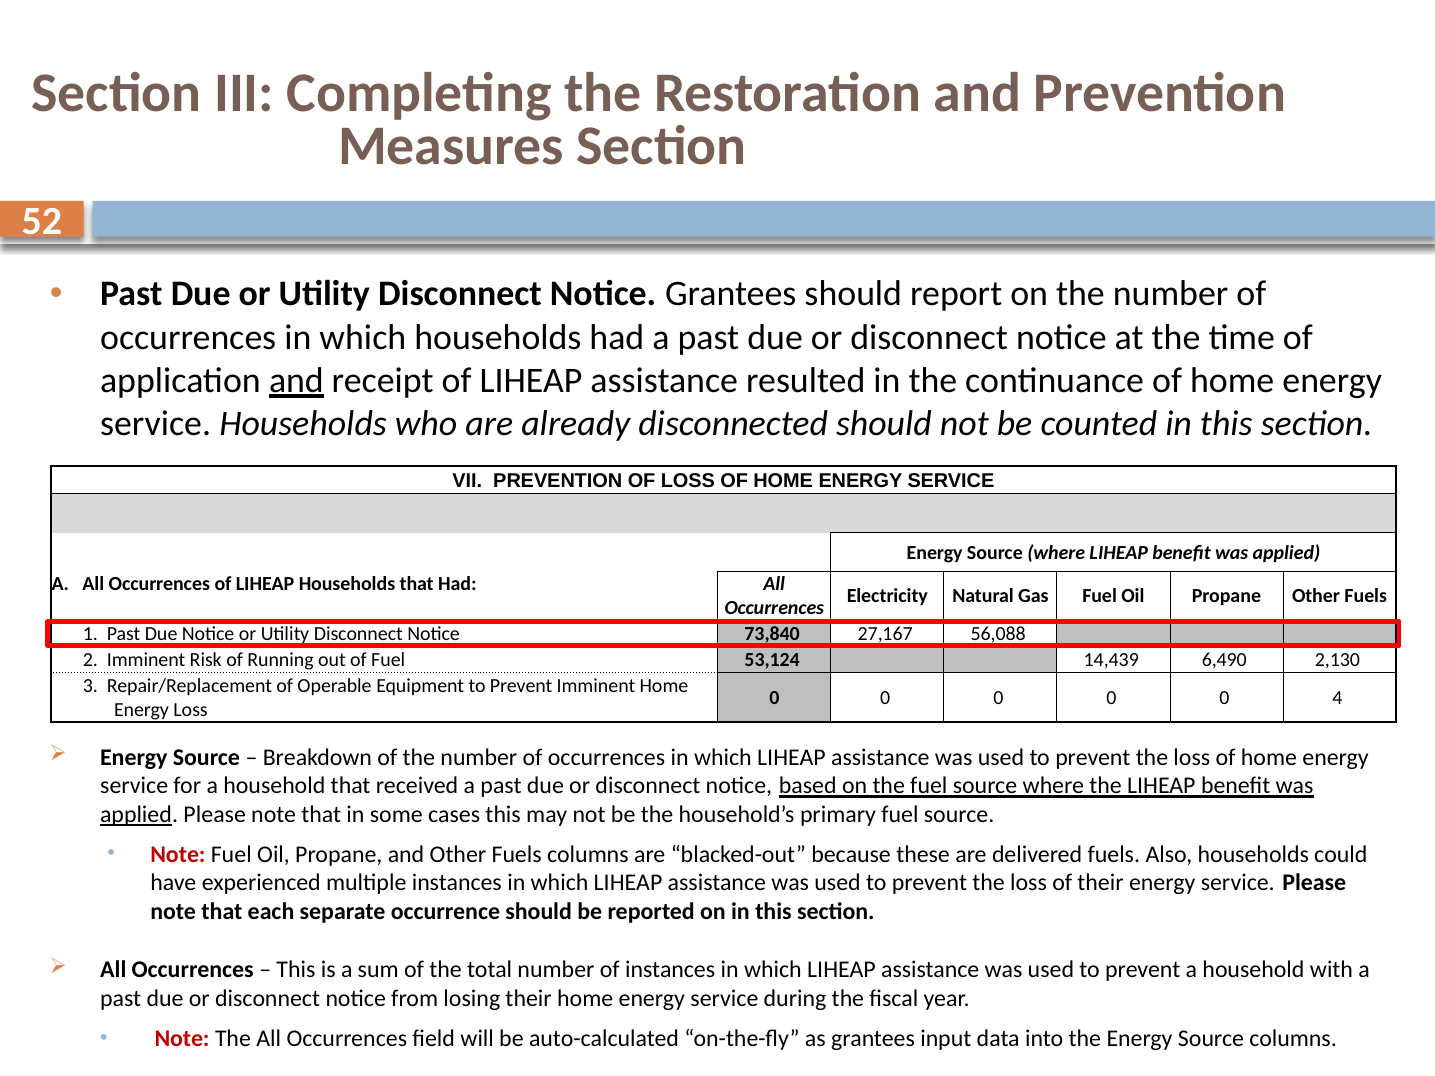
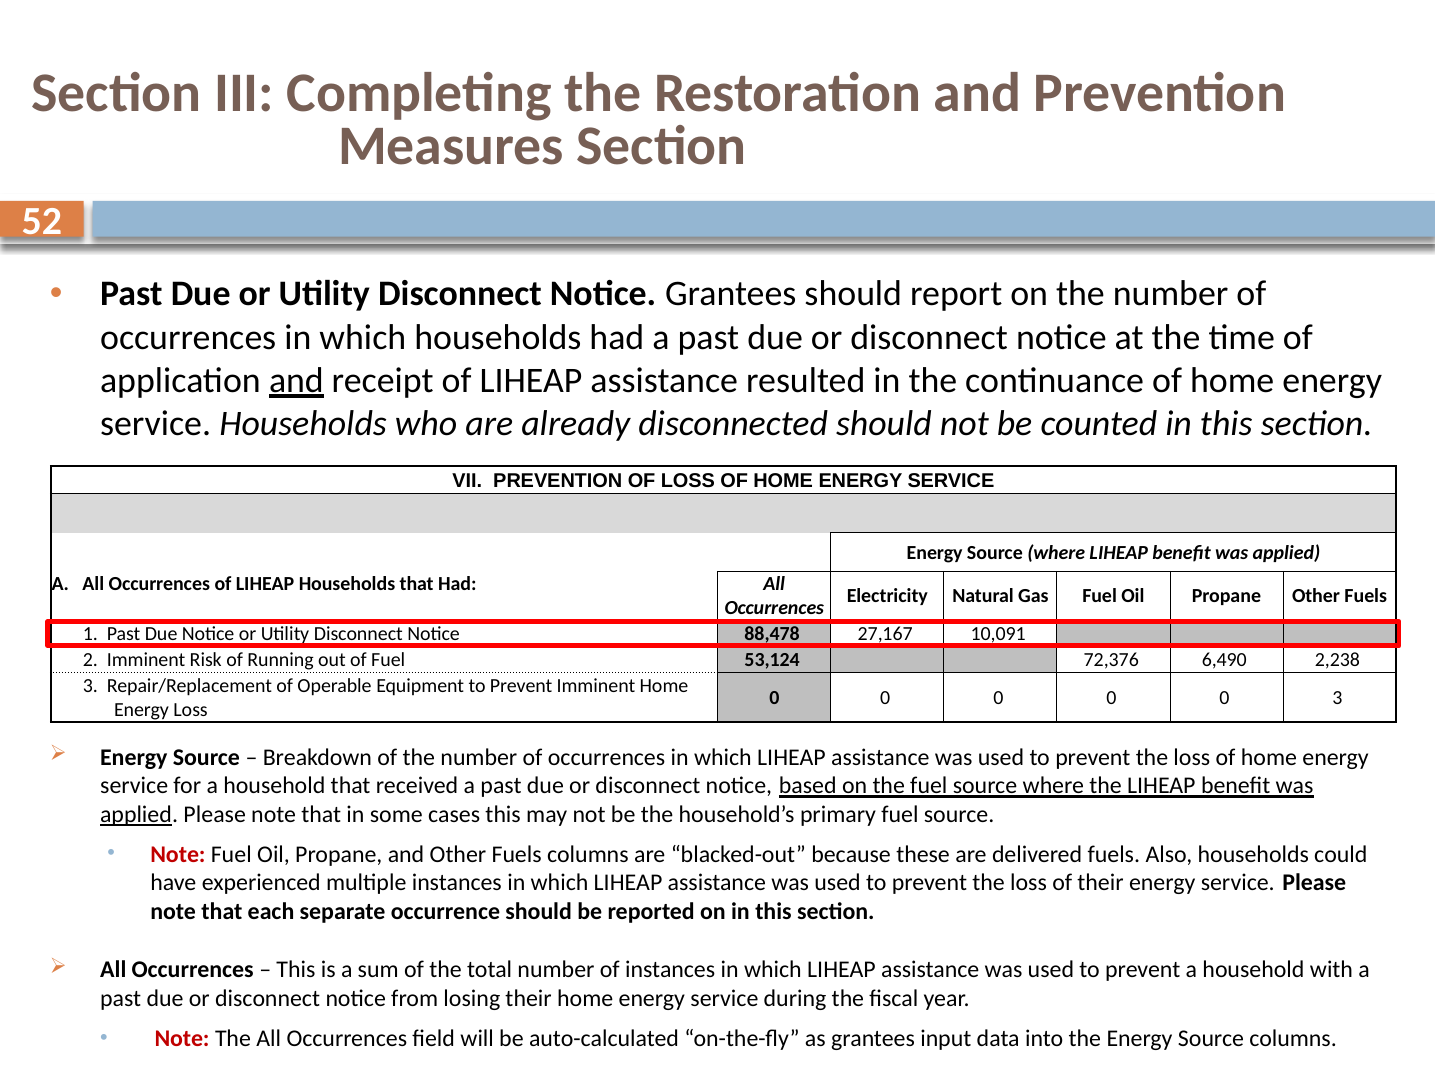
73,840: 73,840 -> 88,478 (772, 634)
56,088: 56,088 -> 10,091 (998, 634)
14,439: 14,439 -> 72,376 (1111, 660)
2,130: 2,130 -> 2,238 (1337, 660)
0 4: 4 -> 3 (1337, 698)
